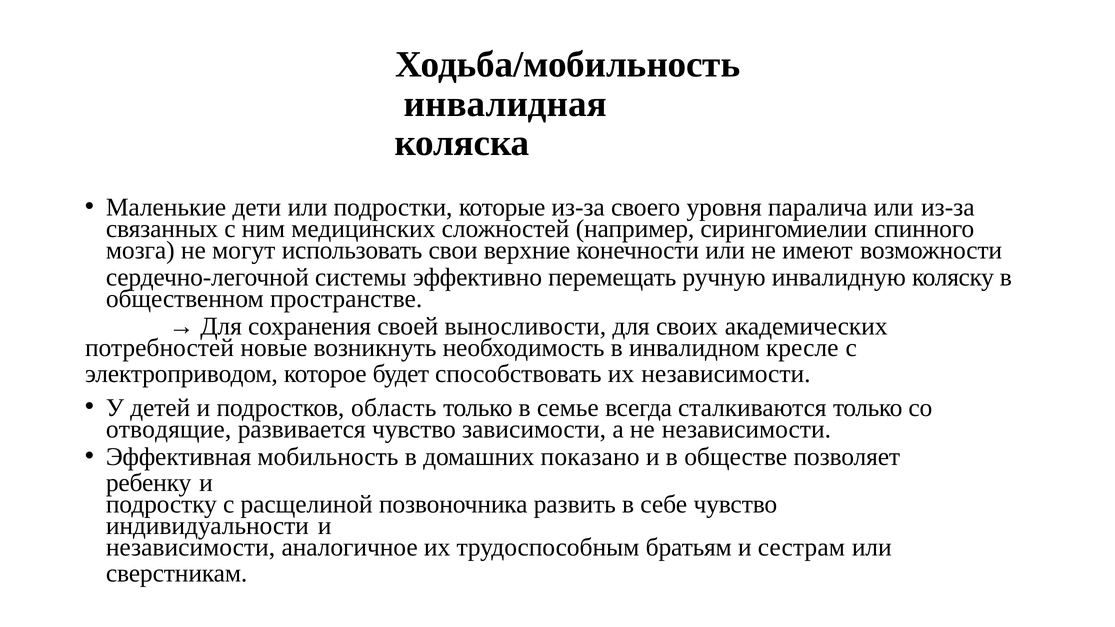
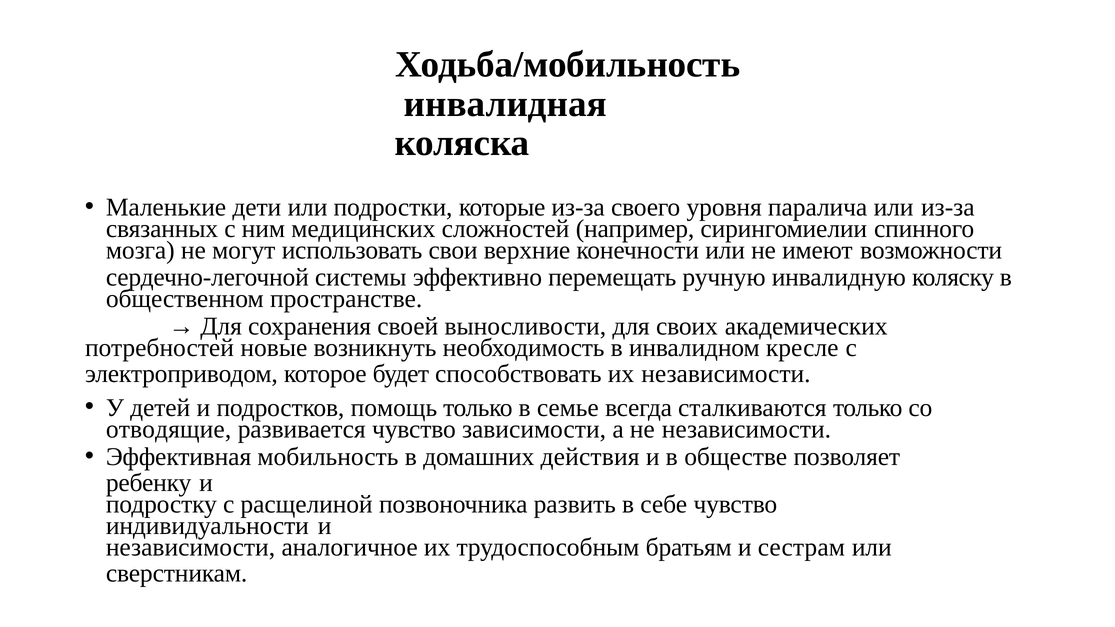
область: область -> помощь (394, 408)
показано: показано -> действия (590, 457)
